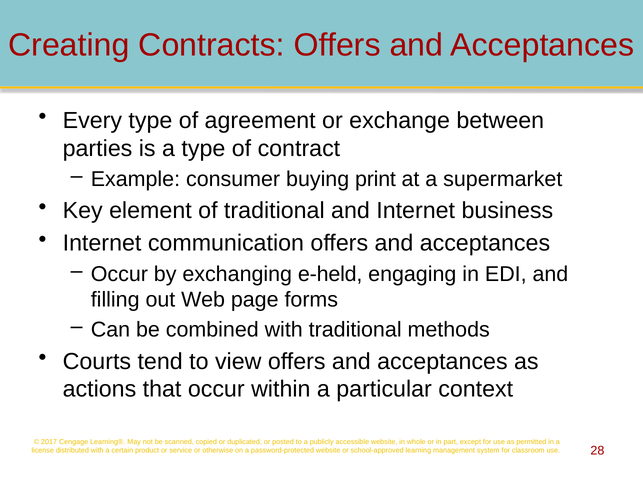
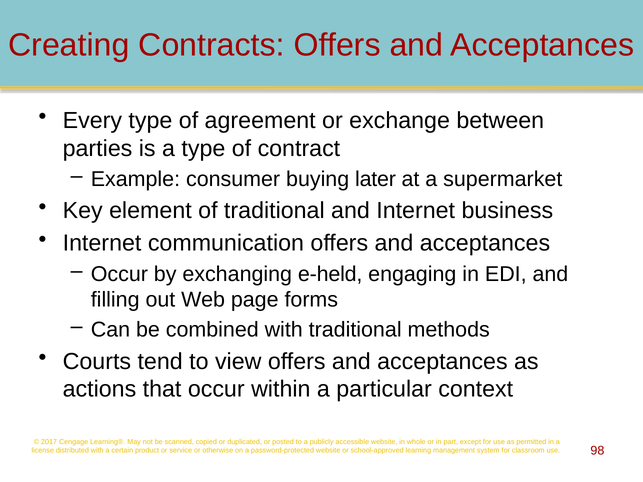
print: print -> later (376, 179)
28: 28 -> 98 (597, 451)
